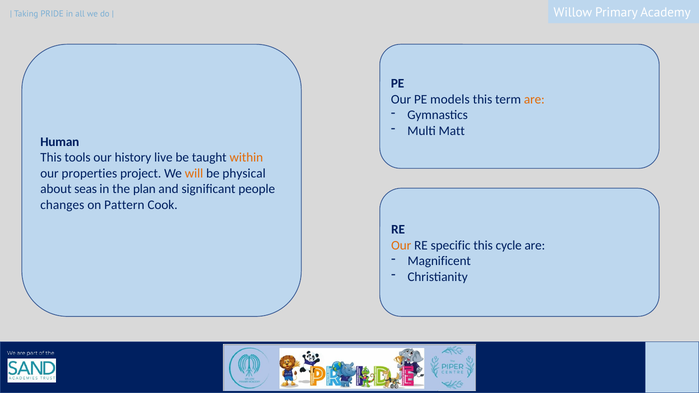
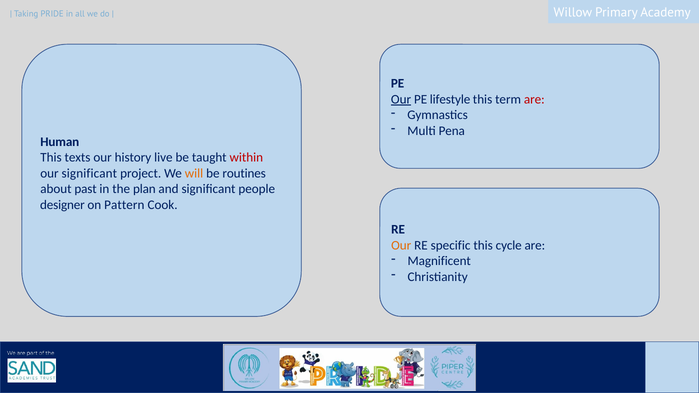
Our underline: none -> present (401, 99)
models: models -> lifestyle (450, 99)
are colour: orange -> red (534, 99)
Matt: Matt -> Pena (452, 131)
tools: tools -> texts (78, 158)
within colour: orange -> red (246, 158)
our properties: properties -> significant (89, 173)
physical: physical -> routines (244, 173)
seas: seas -> past (86, 189)
changes: changes -> designer (62, 205)
